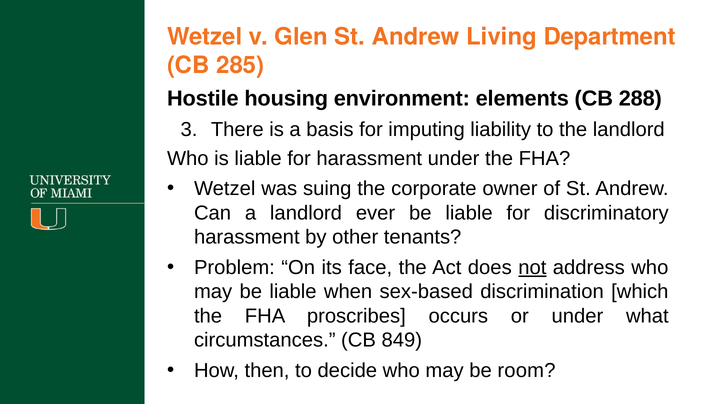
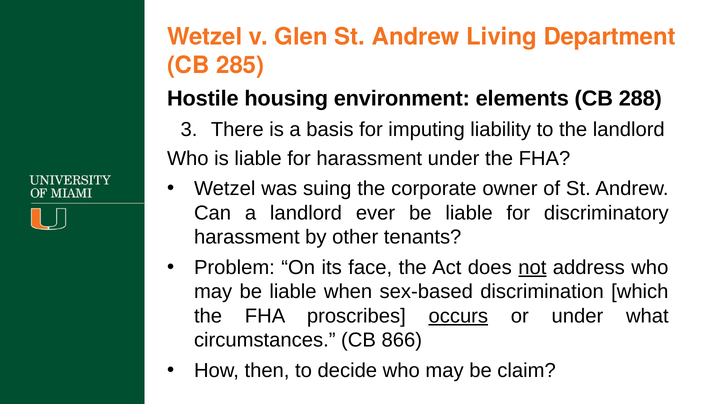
occurs underline: none -> present (458, 316)
849: 849 -> 866 (402, 341)
room: room -> claim (527, 371)
